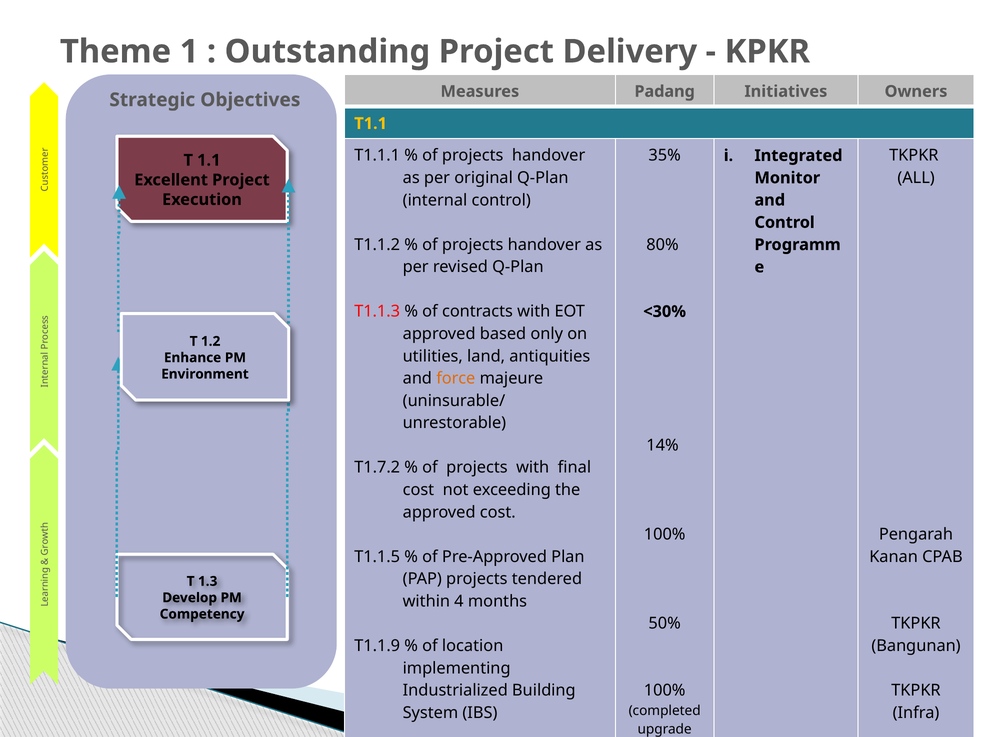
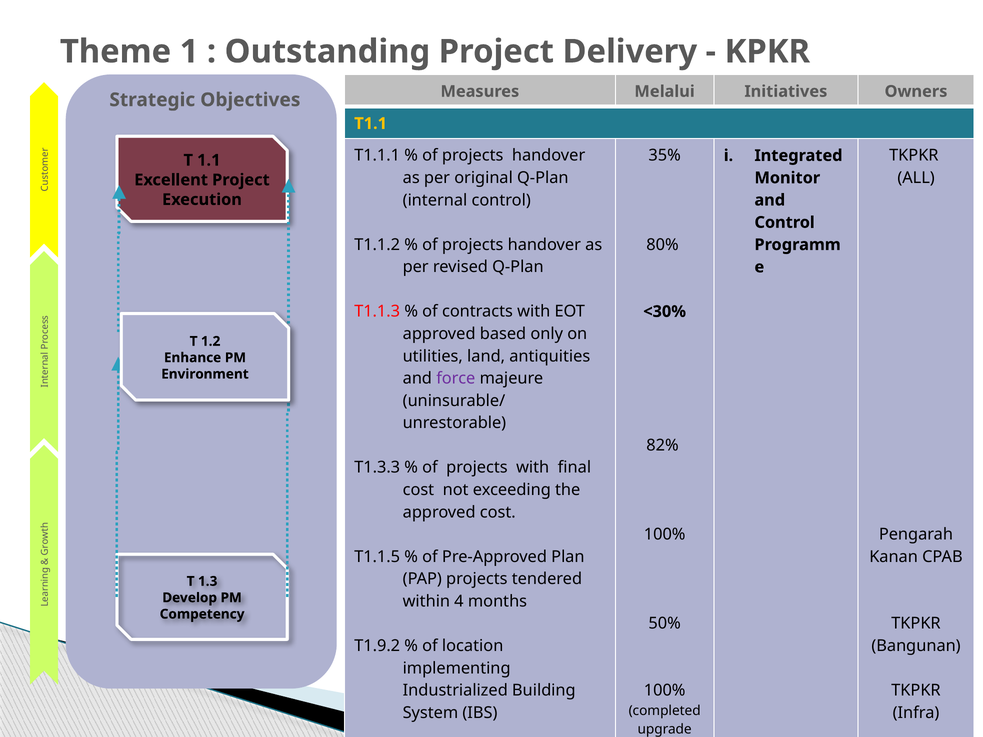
Padang: Padang -> Melalui (665, 91)
force colour: orange -> purple (456, 379)
14%: 14% -> 82% (662, 445)
T1.7.2: T1.7.2 -> T1.3.3 (377, 468)
T1.1.9: T1.1.9 -> T1.9.2 (377, 646)
